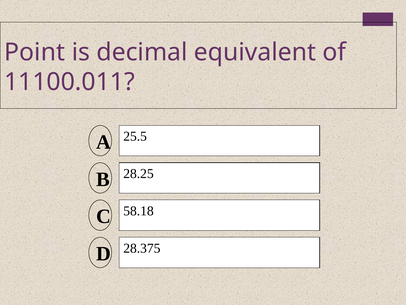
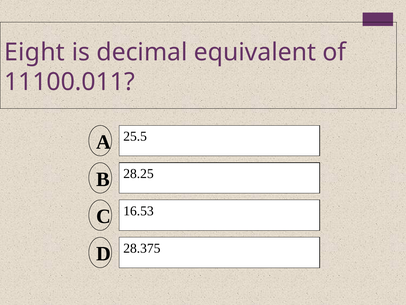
Point: Point -> Eight (35, 52)
58.18: 58.18 -> 16.53 (138, 211)
